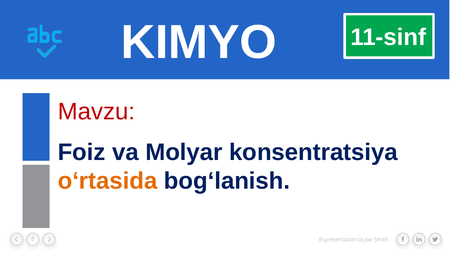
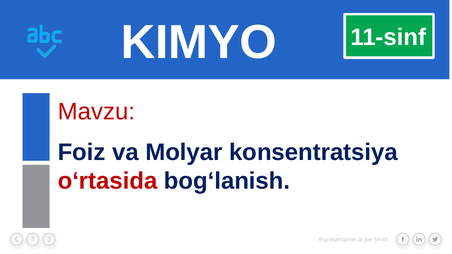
o‘rtasida colour: orange -> red (108, 181)
